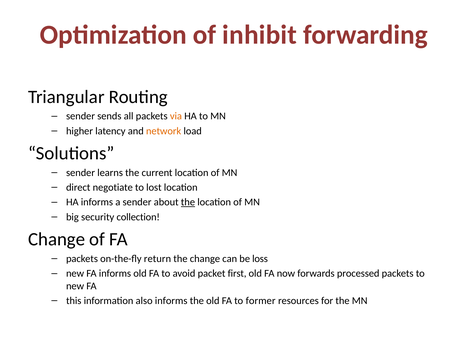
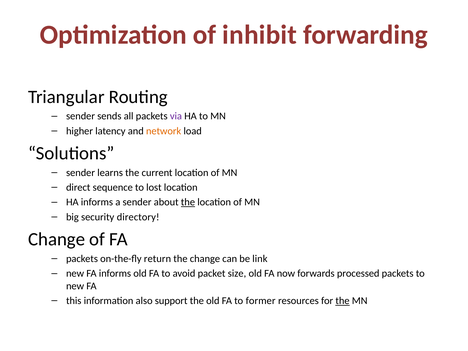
via colour: orange -> purple (176, 116)
negotiate: negotiate -> sequence (113, 187)
collection: collection -> directory (138, 217)
loss: loss -> link (260, 259)
first: first -> size (237, 273)
also informs: informs -> support (171, 301)
the underline: none -> present (343, 301)
